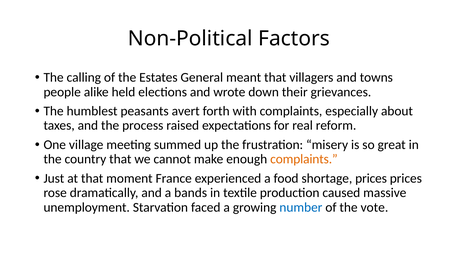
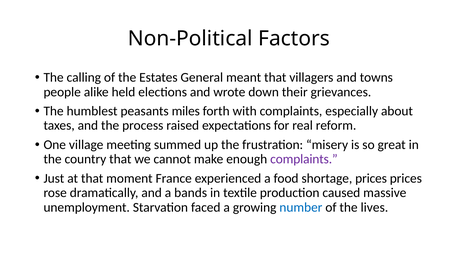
avert: avert -> miles (186, 111)
complaints colour: orange -> purple (304, 159)
vote: vote -> lives (374, 207)
